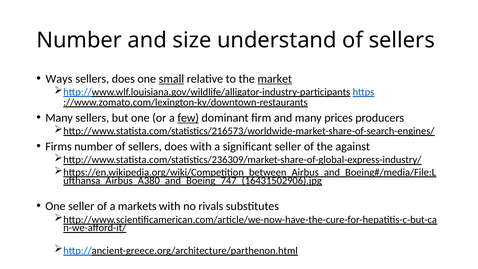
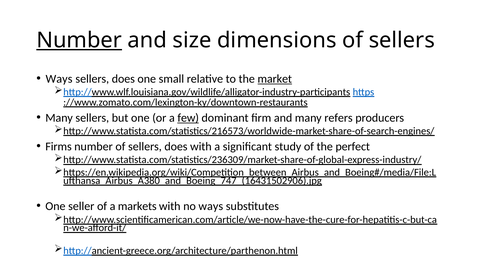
Number underline: none -> present (79, 40)
understand: understand -> dimensions (277, 40)
small underline: present -> none (171, 79)
prices: prices -> refers (339, 118)
significant seller: seller -> study (288, 146)
against: against -> perfect (353, 146)
no rivals: rivals -> ways (211, 206)
